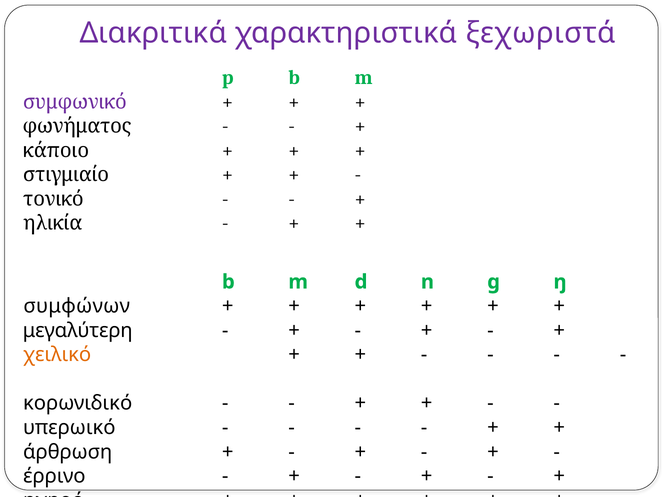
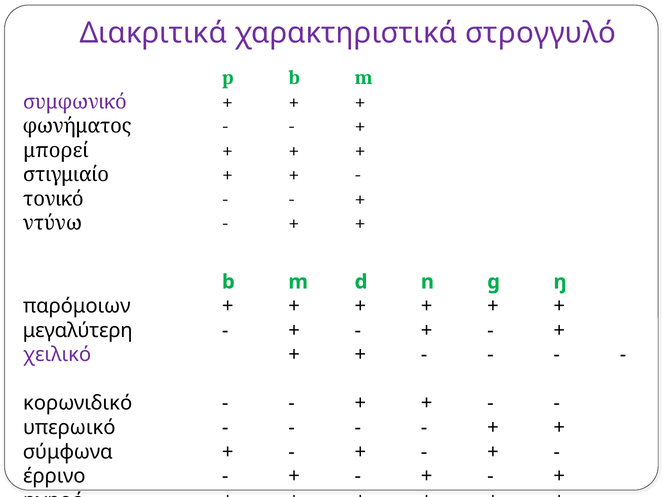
ξεχωριστά: ξεχωριστά -> στρογγυλό (541, 33)
κάποιο: κάποιο -> μπορεί (56, 151)
ηλικία: ηλικία -> ντύνω (53, 223)
συμφώνων: συμφώνων -> παρόμοιων (77, 306)
χειλικό colour: orange -> purple (57, 355)
άρθρωση: άρθρωση -> σύμφωνα (68, 452)
